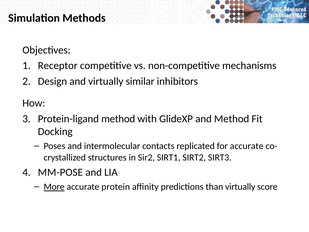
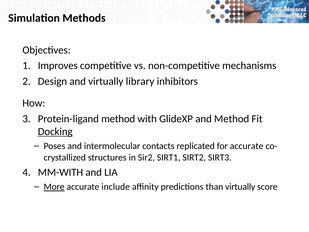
Receptor: Receptor -> Improves (58, 66)
similar: similar -> library (140, 81)
Docking underline: none -> present (55, 131)
MM-POSE: MM-POSE -> MM-WITH (60, 172)
protein: protein -> include (116, 187)
